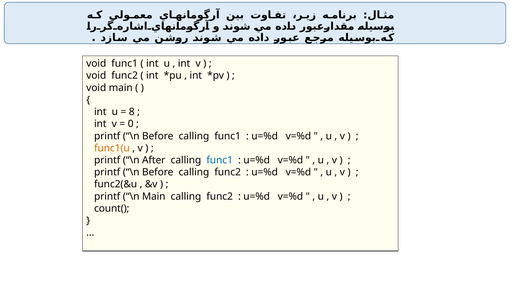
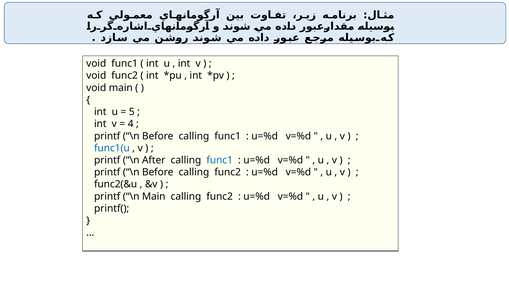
8: 8 -> 5 (132, 112)
0: 0 -> 4 (131, 124)
func1(u colour: orange -> blue (112, 148)
count(: count( -> printf( (112, 209)
